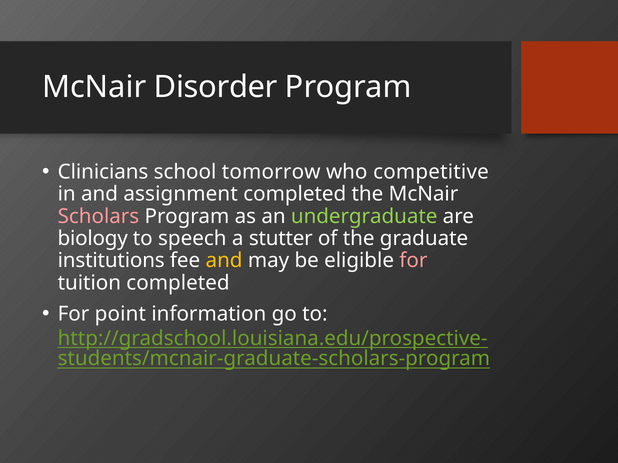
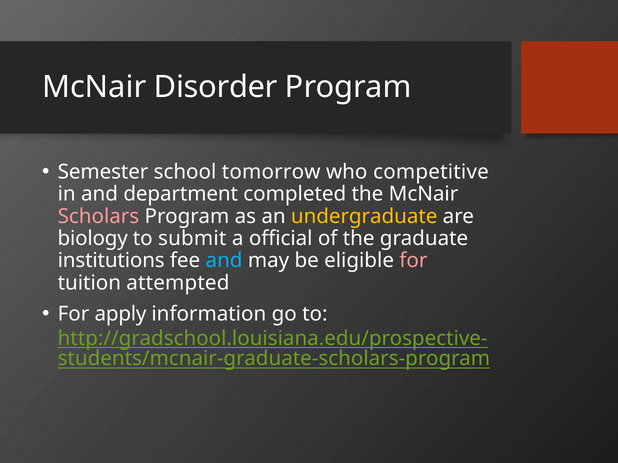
Clinicians: Clinicians -> Semester (103, 172)
assignment: assignment -> department (181, 194)
undergraduate colour: light green -> yellow (364, 217)
speech: speech -> submit (192, 239)
stutter: stutter -> official (281, 239)
and colour: yellow -> light blue (224, 261)
tuition completed: completed -> attempted (178, 283)
point: point -> apply (121, 314)
